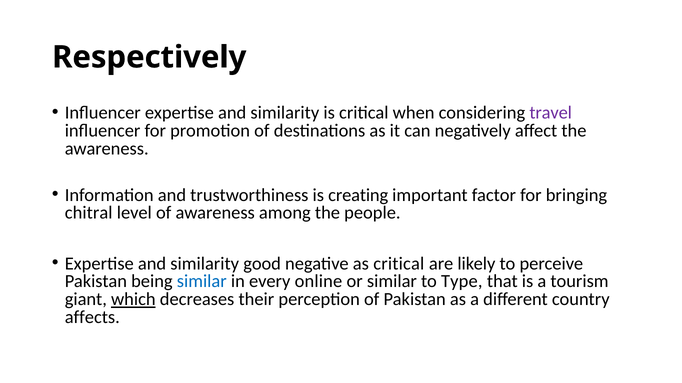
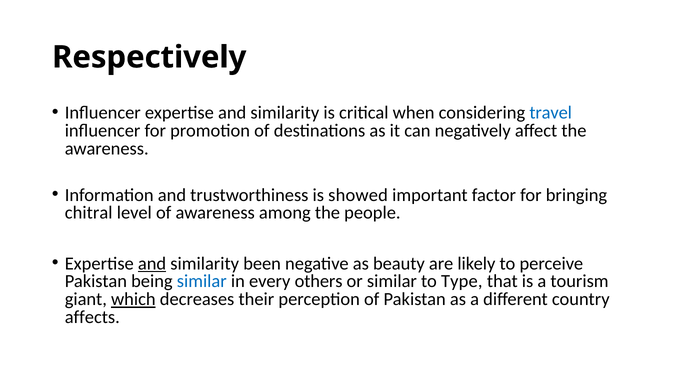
travel colour: purple -> blue (551, 113)
creating: creating -> showed (358, 195)
and underline: none -> present (152, 264)
good: good -> been (262, 264)
as critical: critical -> beauty (399, 264)
online: online -> others (319, 282)
